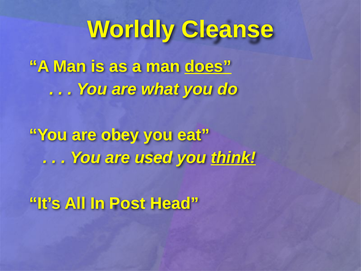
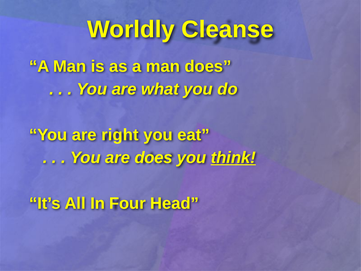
does underline: present -> none (208, 66)
obey: obey -> right (120, 135)
are used: used -> does (154, 158)
Post: Post -> Four (127, 203)
